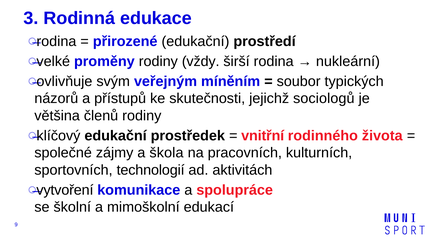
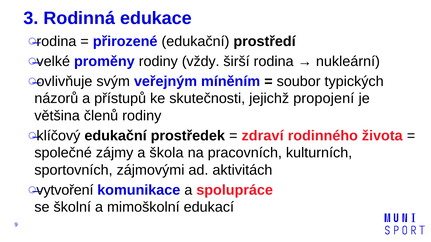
sociologů: sociologů -> propojení (324, 99)
vnitřní: vnitřní -> zdraví (263, 136)
technologií: technologií -> zájmovými (151, 170)
